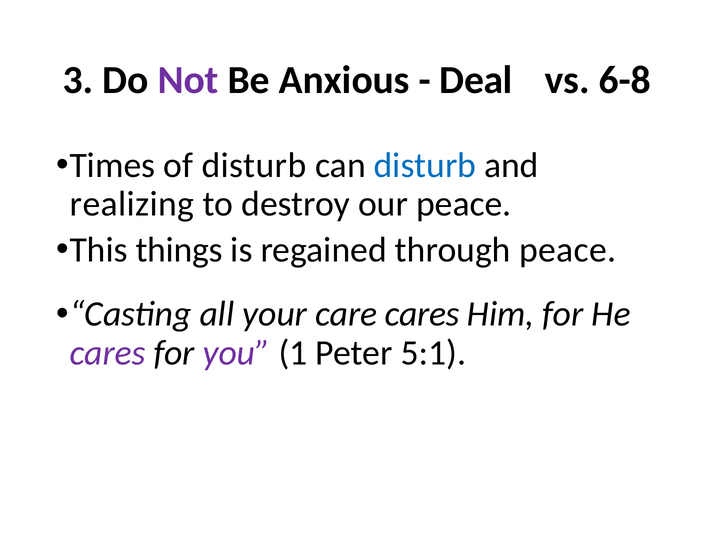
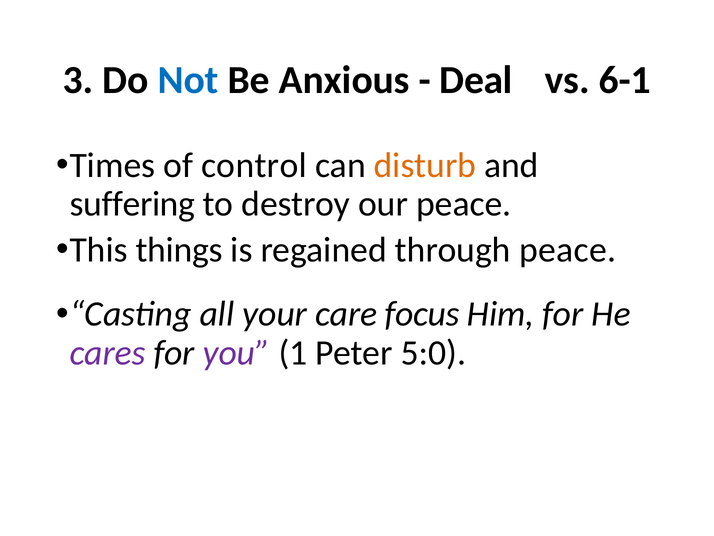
Not colour: purple -> blue (188, 80)
6-8: 6-8 -> 6-1 (625, 80)
of disturb: disturb -> control (254, 165)
disturb colour: blue -> orange (425, 165)
realizing: realizing -> suffering (132, 204)
care cares: cares -> focus (422, 314)
5:1: 5:1 -> 5:0 (433, 352)
